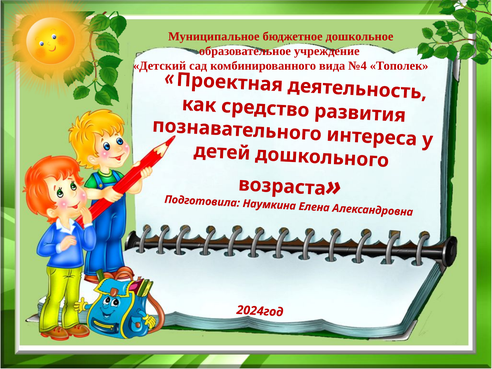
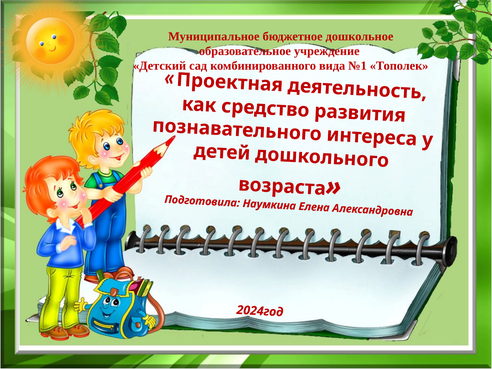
№4: №4 -> №1 (357, 66)
